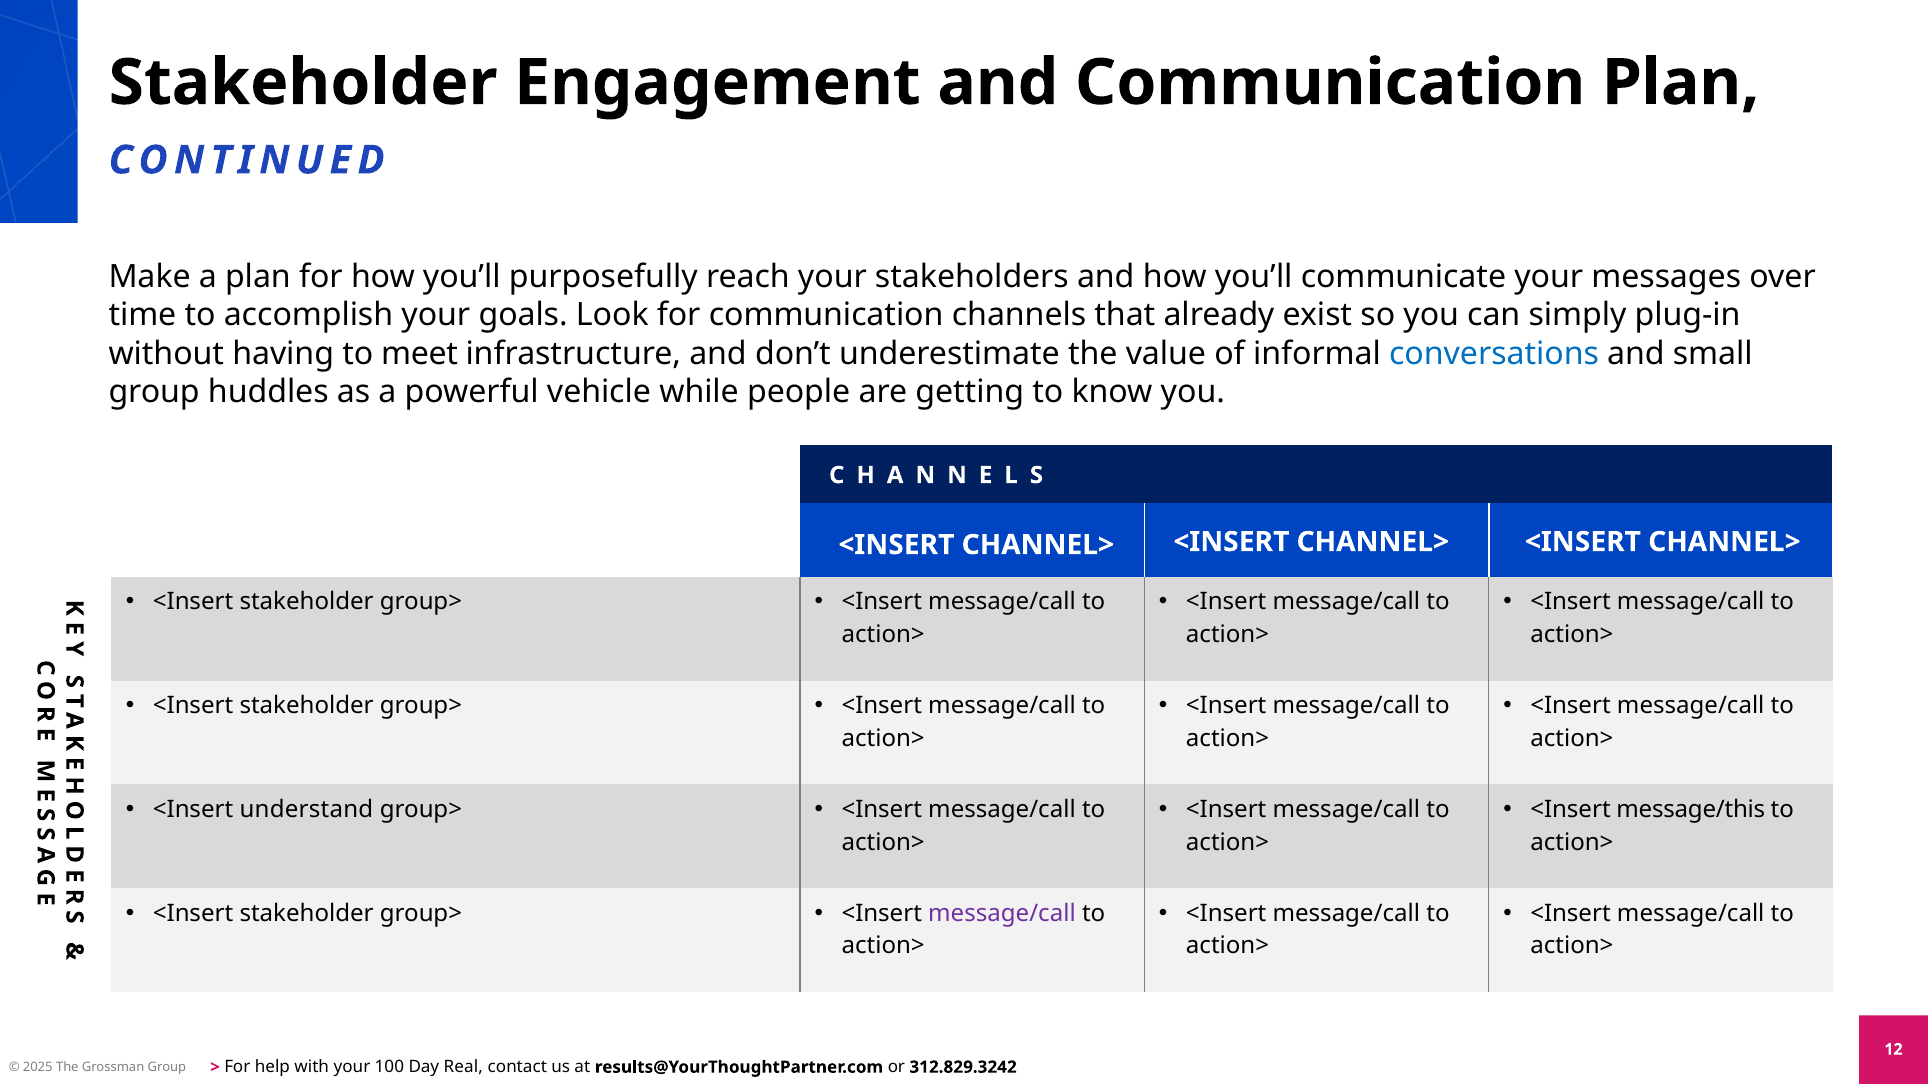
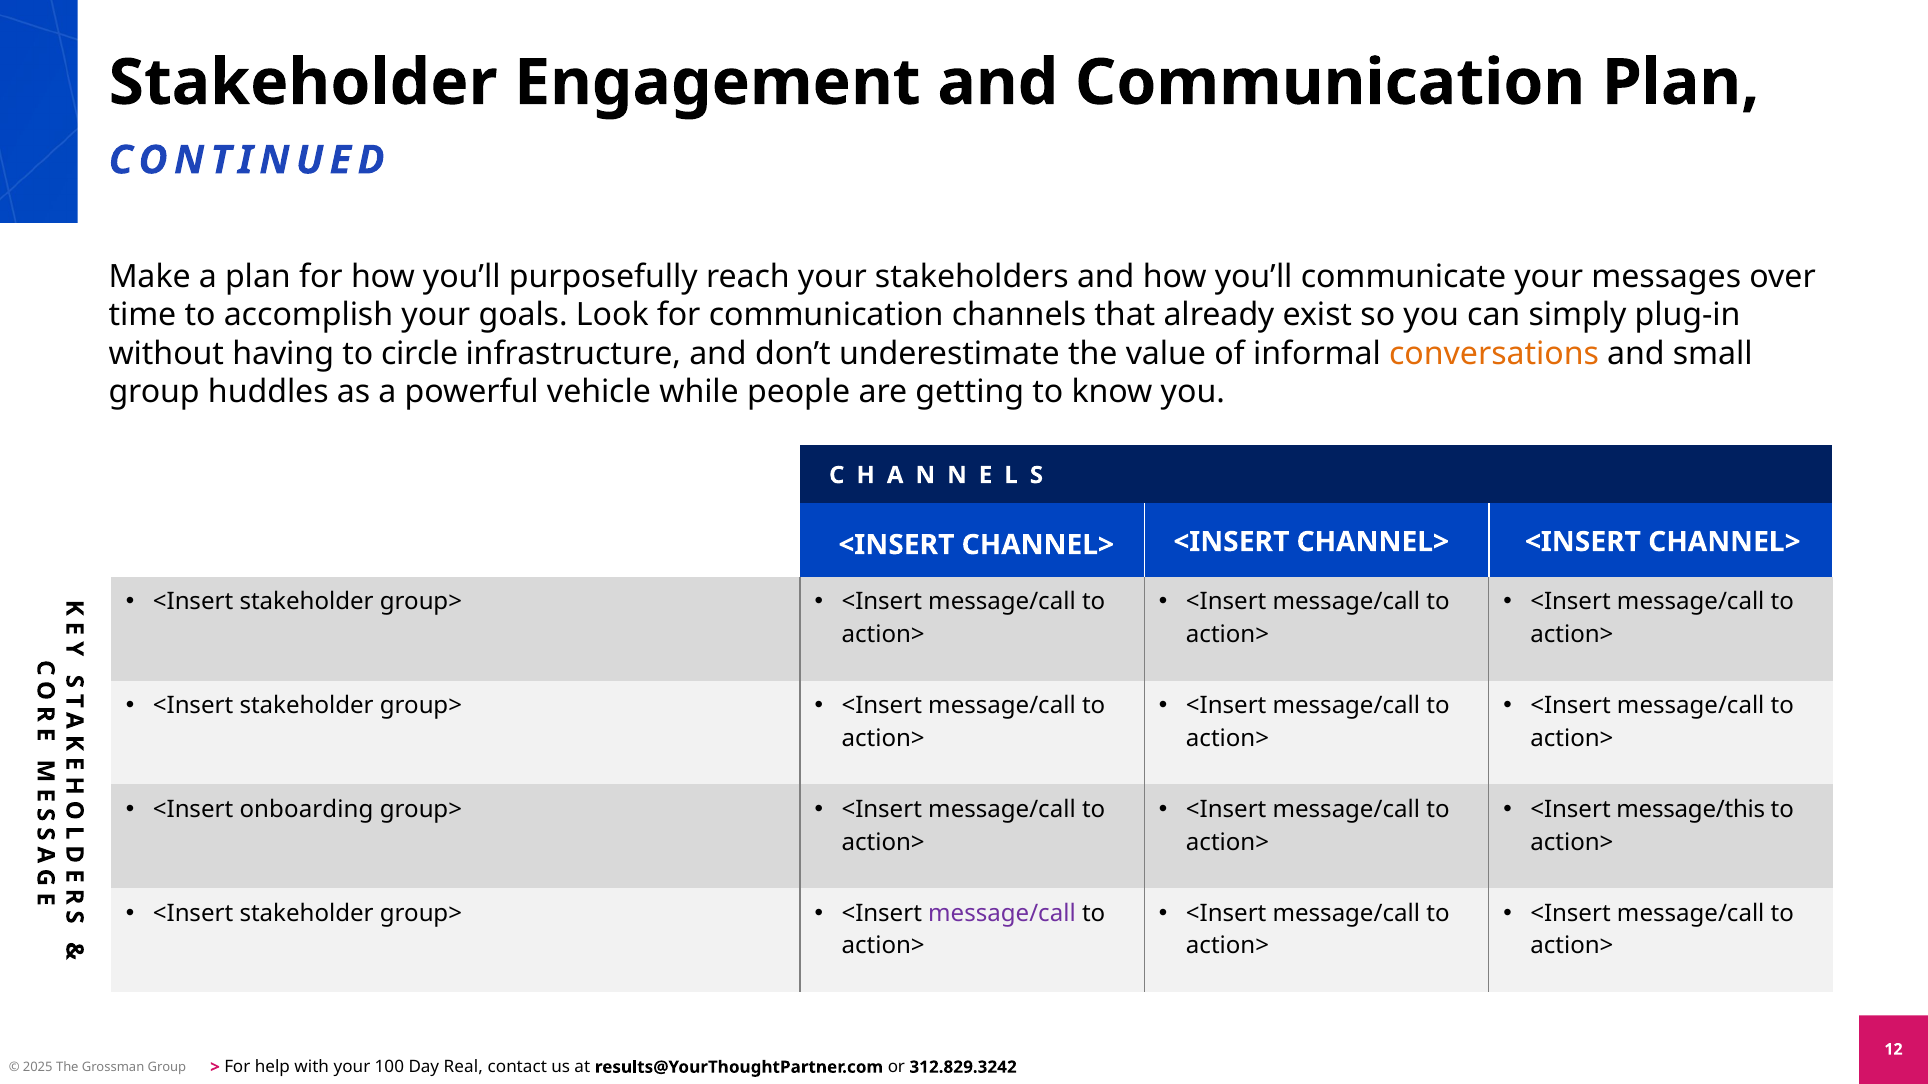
meet: meet -> circle (420, 354)
conversations colour: blue -> orange (1494, 354)
understand: understand -> onboarding (306, 810)
